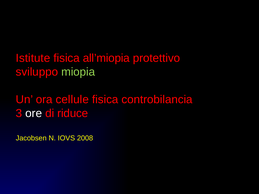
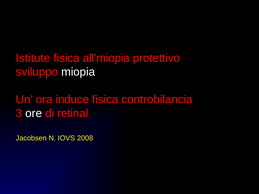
miopia colour: light green -> white (78, 72)
cellule: cellule -> induce (72, 100)
riduce: riduce -> retinal (73, 114)
